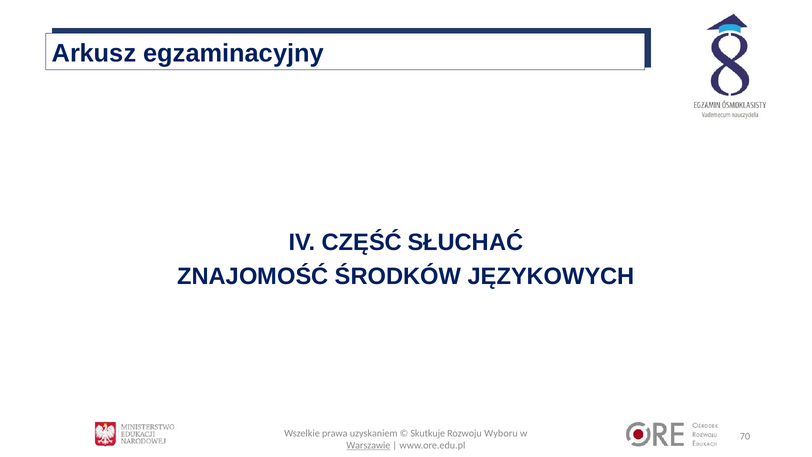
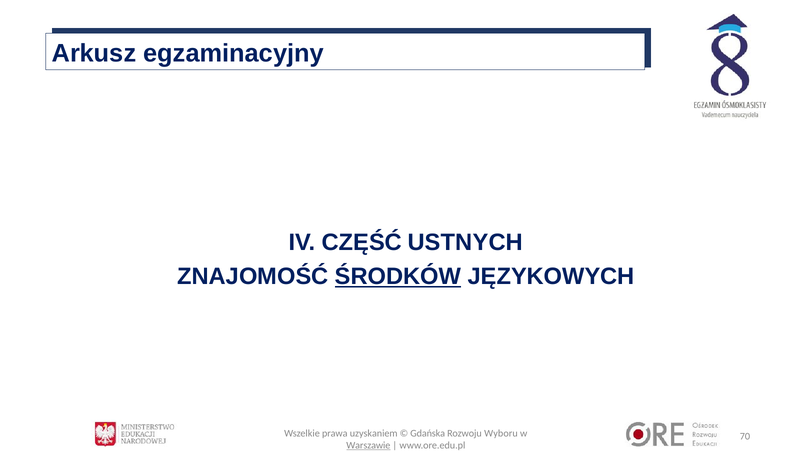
SŁUCHAĆ: SŁUCHAĆ -> USTNYCH (465, 242)
ŚRODKÓW underline: none -> present (398, 276)
Skutkuje: Skutkuje -> Gdańska (428, 433)
